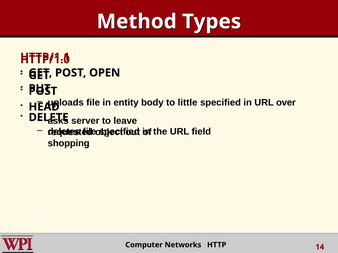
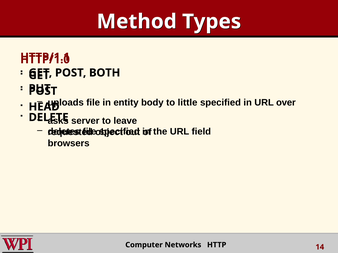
OPEN: OPEN -> BOTH (105, 73)
shopping: shopping -> browsers (69, 144)
